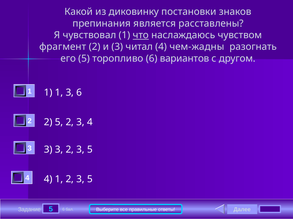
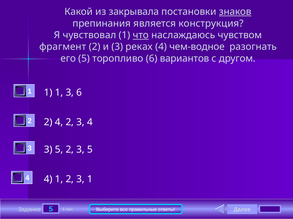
диковинку: диковинку -> закрывала (134, 12)
знаков underline: none -> present (235, 12)
расставлены: расставлены -> конструкция (211, 23)
читал: читал -> реках (139, 47)
чем-жадны: чем-жадны -> чем-водное (197, 47)
2 5: 5 -> 4 (59, 122)
3: 3 -> 5 (59, 150)
1 2 3 5: 5 -> 1 (90, 180)
